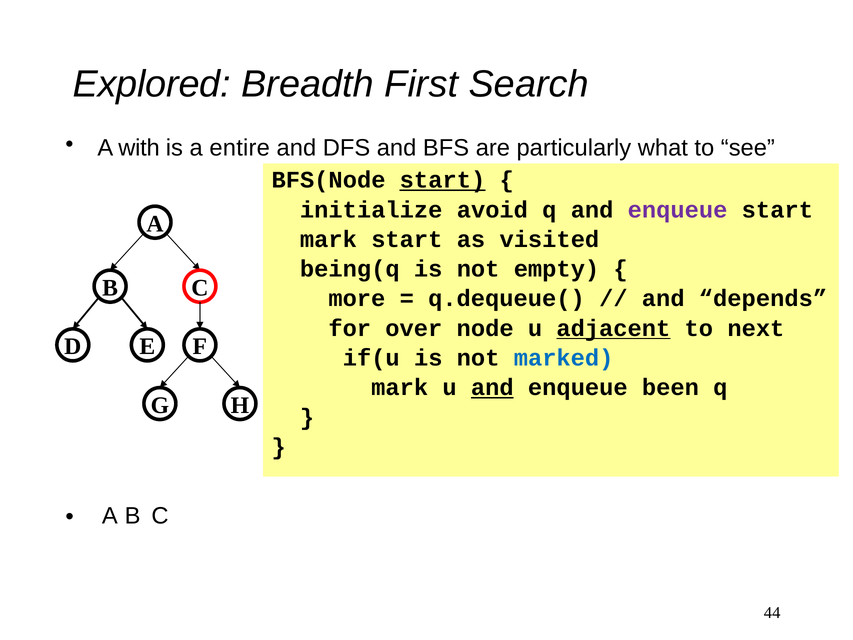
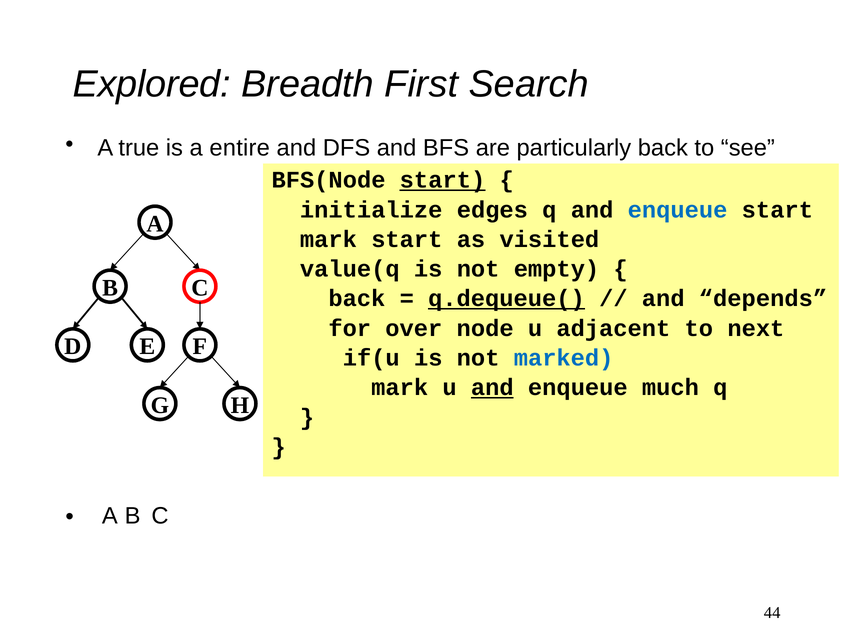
with: with -> true (139, 148)
particularly what: what -> back (663, 148)
avoid: avoid -> edges (492, 210)
enqueue colour: purple -> blue (678, 210)
being(q: being(q -> value(q (350, 269)
more: more -> back (357, 299)
q.dequeue( underline: none -> present (506, 299)
adjacent underline: present -> none (613, 328)
been: been -> much (670, 387)
